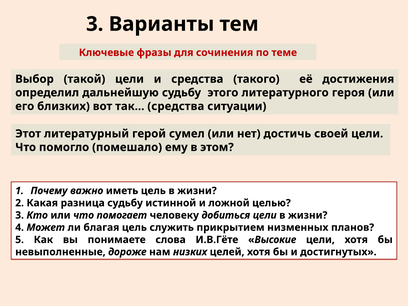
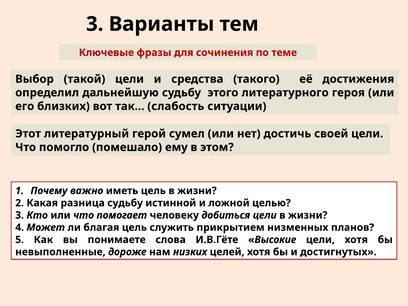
так… средства: средства -> слабость (176, 106)
